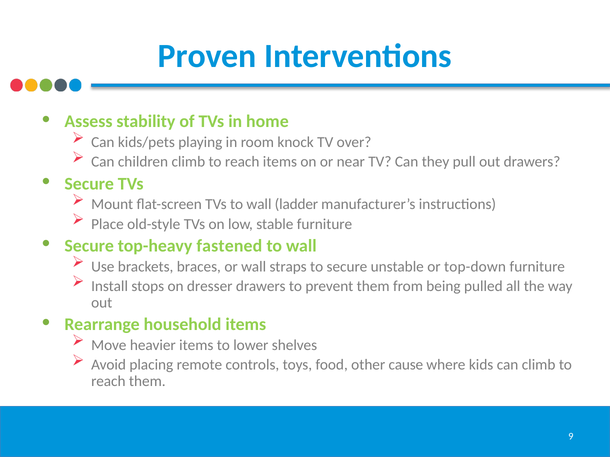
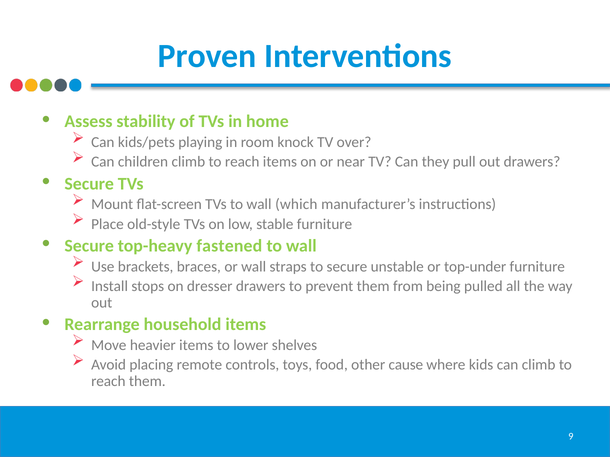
ladder: ladder -> which (296, 205)
top-down: top-down -> top-under (475, 267)
